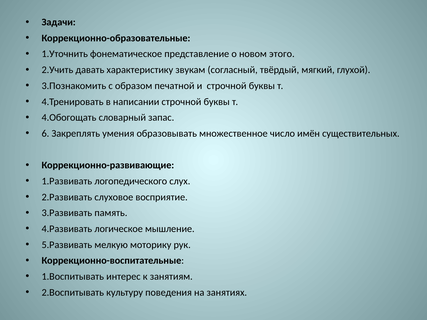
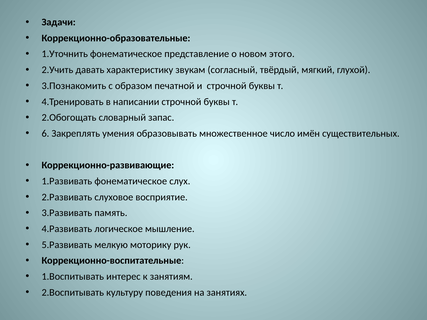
4.Обогощать: 4.Обогощать -> 2.Обогощать (69, 118)
1.Развивать логопедического: логопедического -> фонематическое (131, 181)
